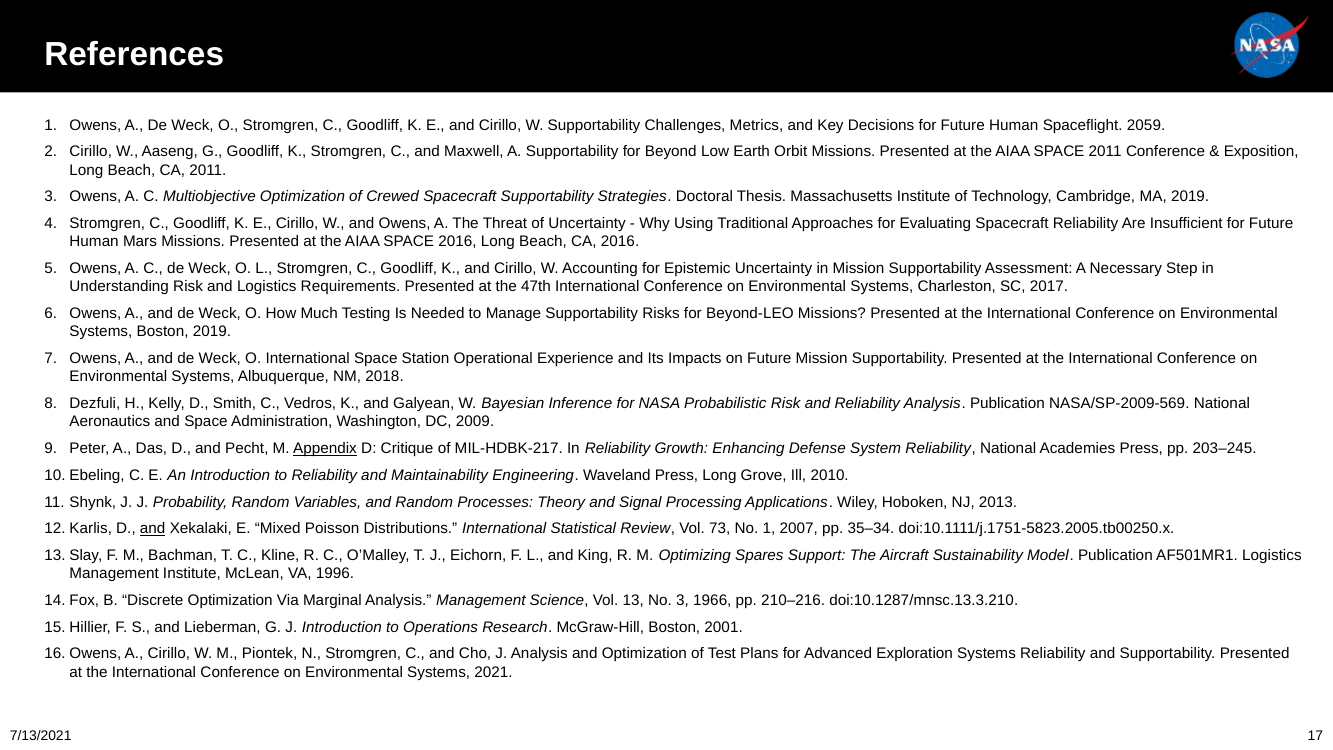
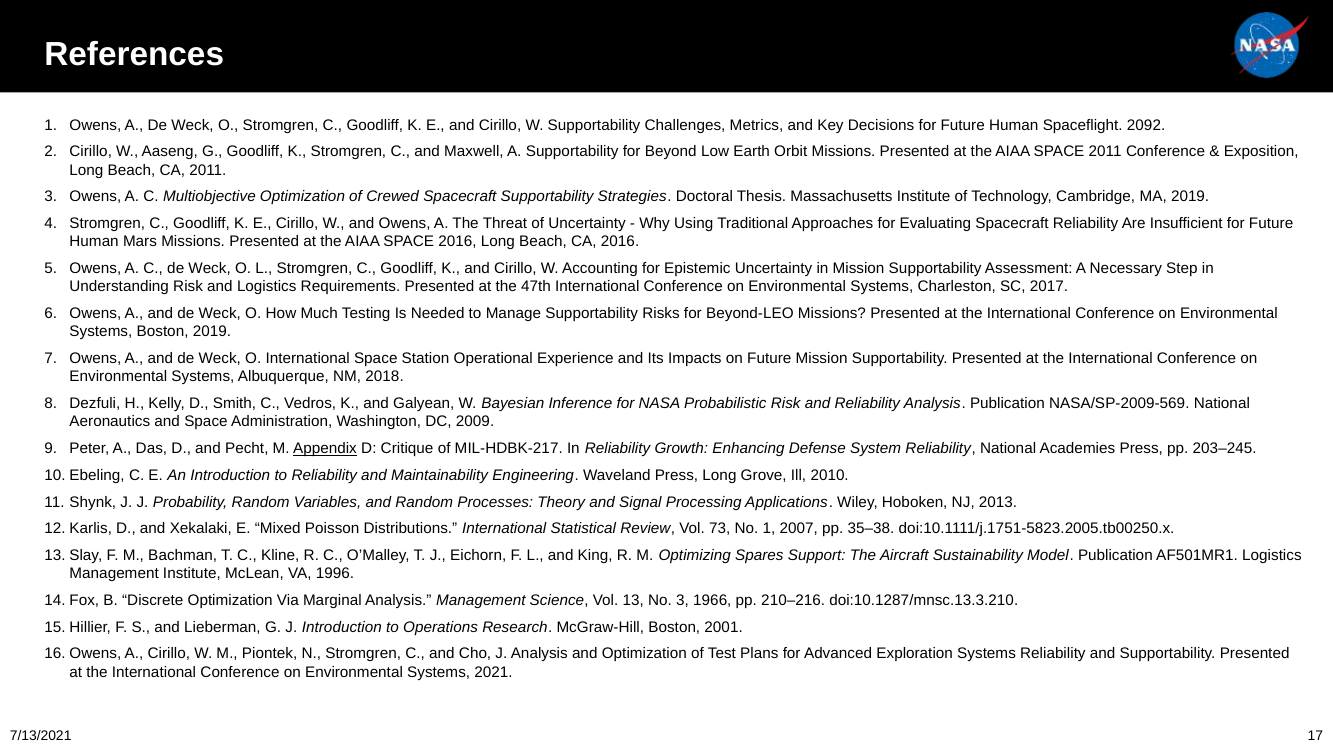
2059: 2059 -> 2092 (1146, 125)
and underline: present -> none (153, 529)
35–34: 35–34 -> 35–38 (871, 529)
